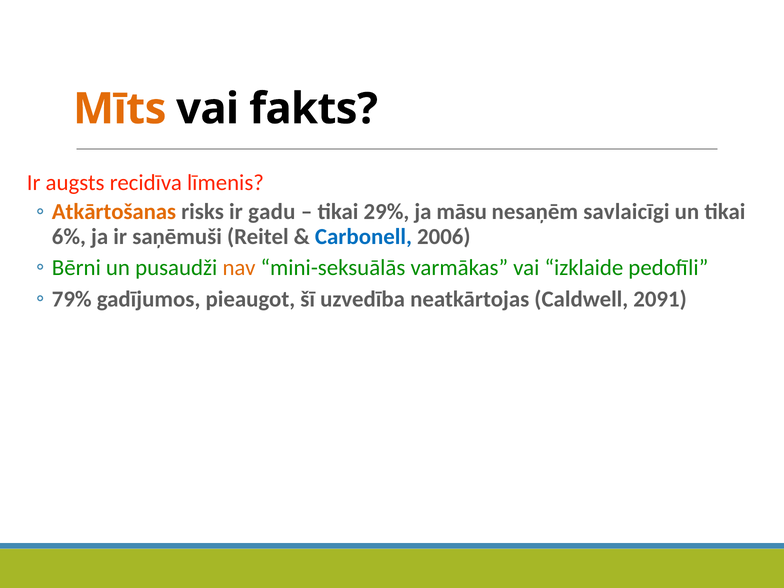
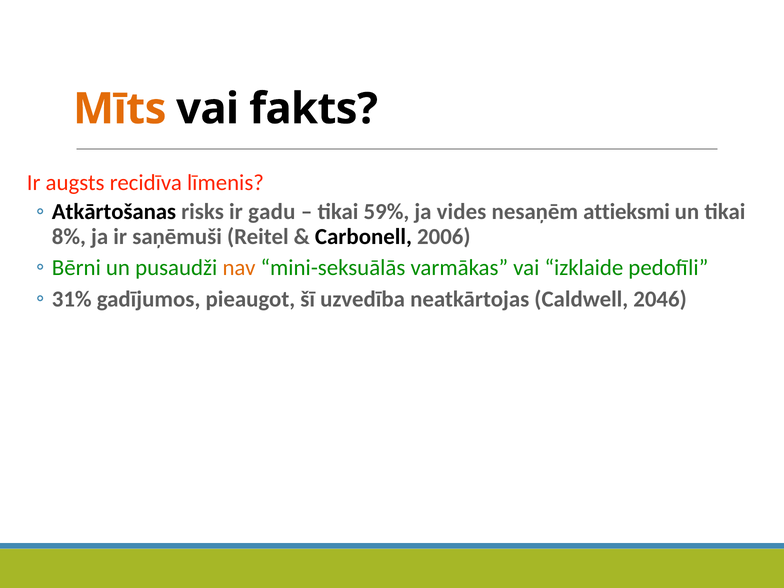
Atkārtošanas colour: orange -> black (114, 212)
29%: 29% -> 59% (386, 212)
māsu: māsu -> vides (462, 212)
savlaicīgi: savlaicīgi -> attieksmi (627, 212)
6%: 6% -> 8% (69, 237)
Carbonell colour: blue -> black (363, 237)
79%: 79% -> 31% (72, 299)
2091: 2091 -> 2046 (660, 299)
